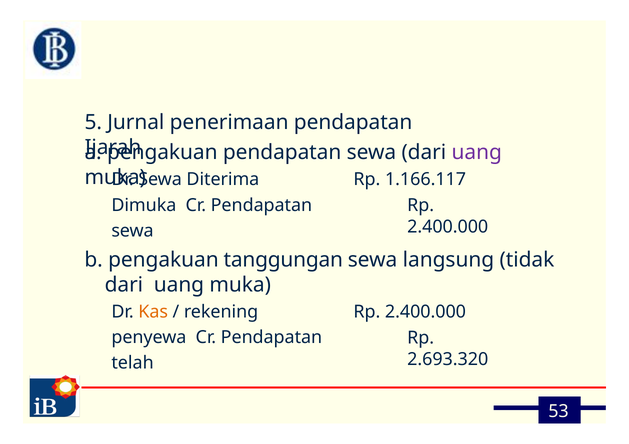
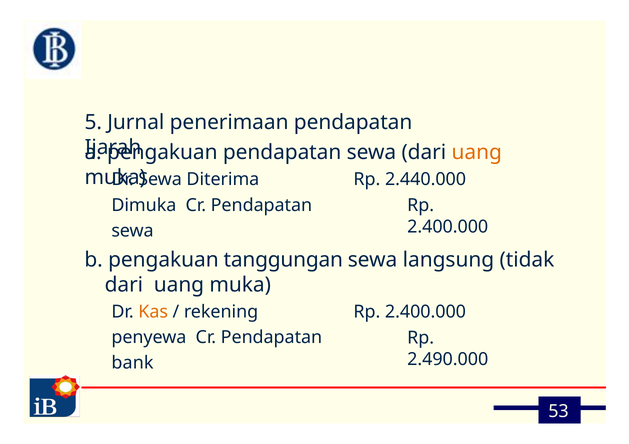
uang colour: purple -> orange (477, 152)
1.166.117: 1.166.117 -> 2.440.000 (426, 180)
2.693.320: 2.693.320 -> 2.490.000 (448, 360)
telah: telah -> bank (132, 363)
